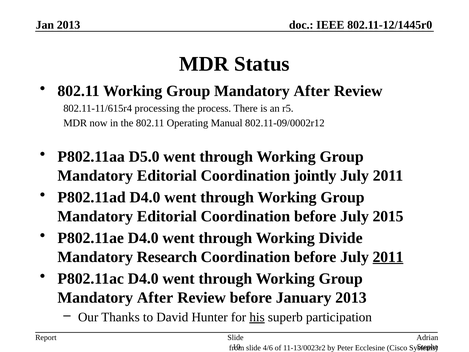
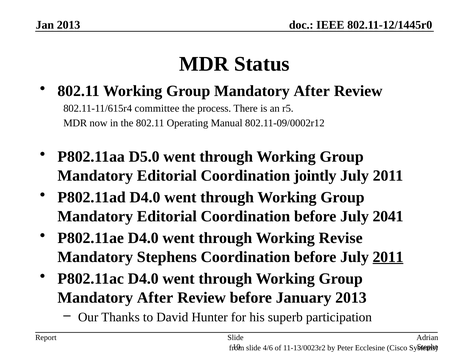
processing: processing -> committee (157, 108)
2015: 2015 -> 2041 (388, 216)
Divide: Divide -> Revise (341, 238)
Research: Research -> Stephens (167, 257)
his underline: present -> none (257, 317)
